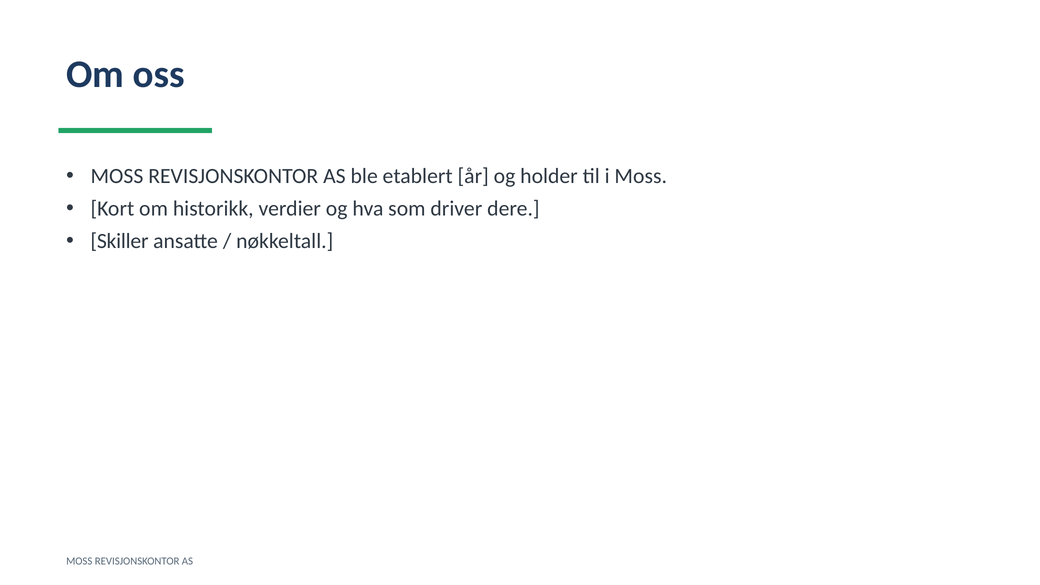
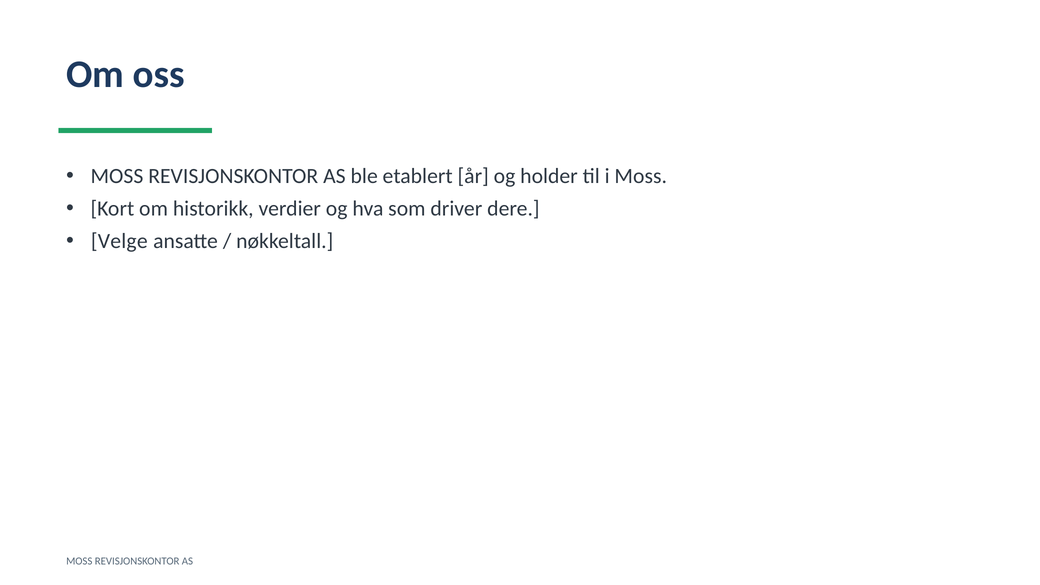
Skiller: Skiller -> Velge (119, 241)
